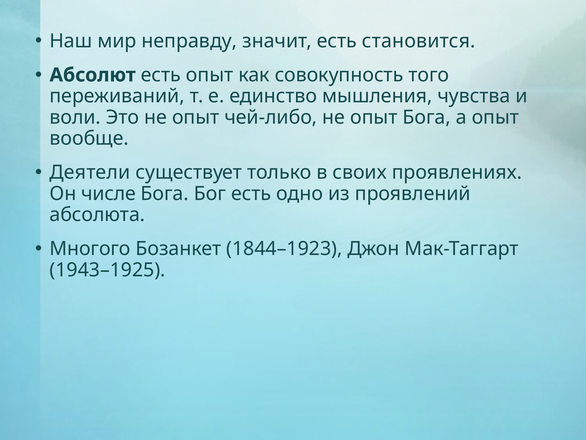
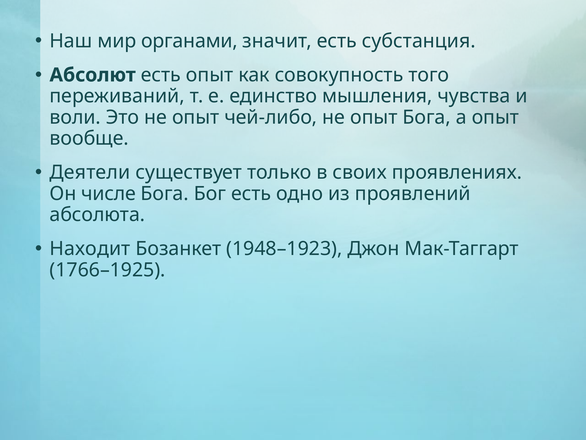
неправду: неправду -> органами (189, 41)
становится: становится -> субстанция (419, 41)
Многого: Многого -> Находит (90, 249)
1844–1923: 1844–1923 -> 1948–1923 (284, 249)
1943–1925: 1943–1925 -> 1766–1925 (108, 270)
